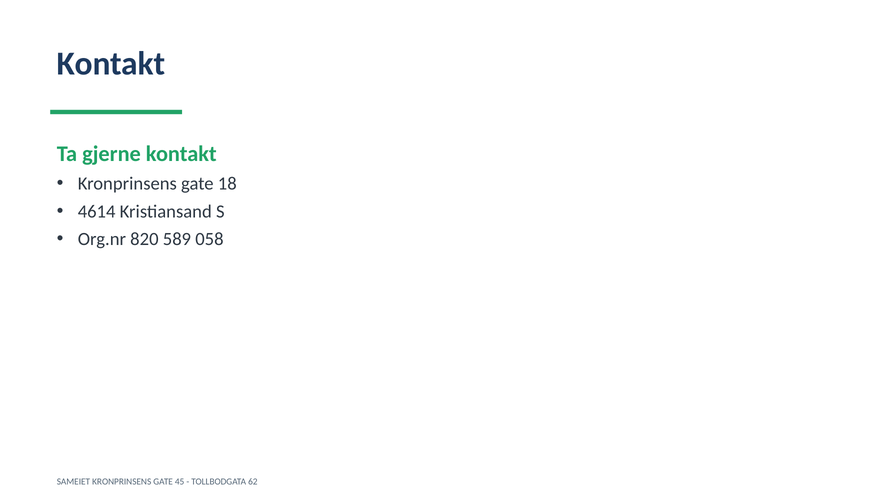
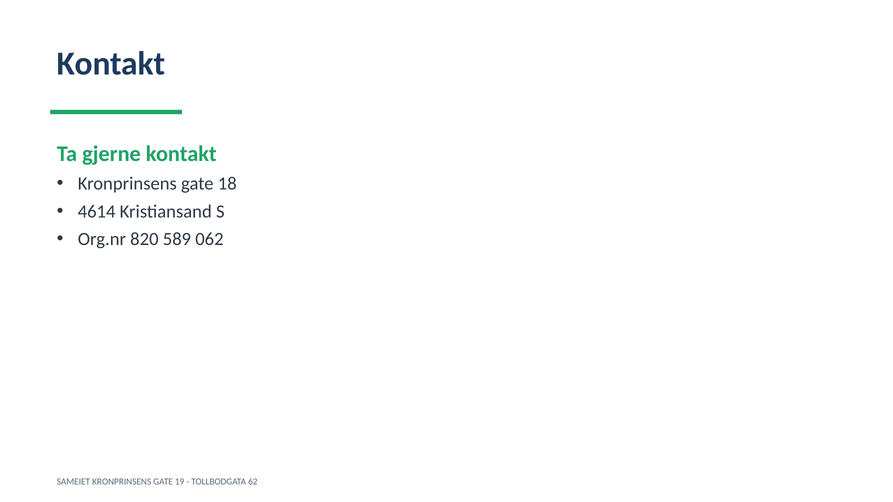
058: 058 -> 062 (209, 239)
45: 45 -> 19 (180, 482)
